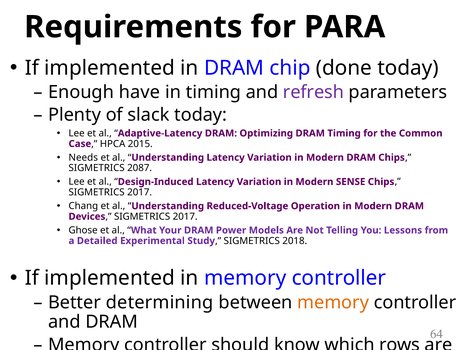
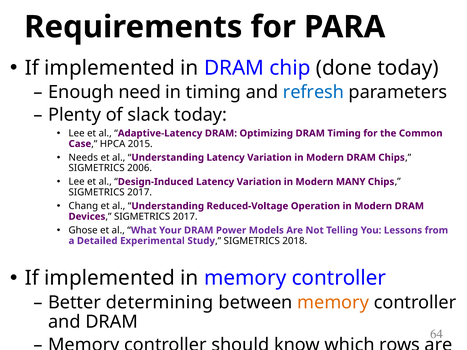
have: have -> need (140, 92)
refresh colour: purple -> blue (313, 92)
2087: 2087 -> 2006 (140, 168)
SENSE: SENSE -> MANY (351, 182)
